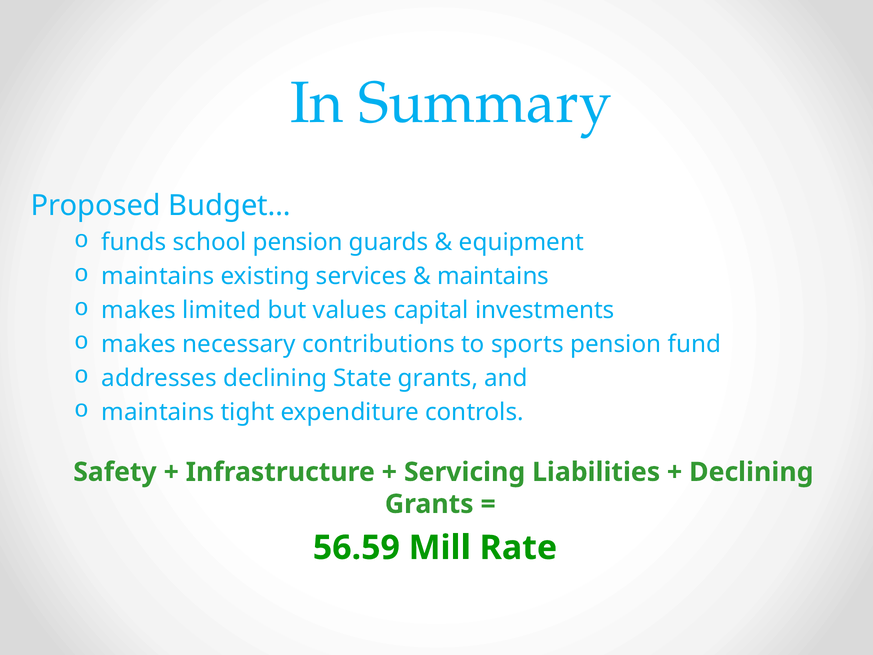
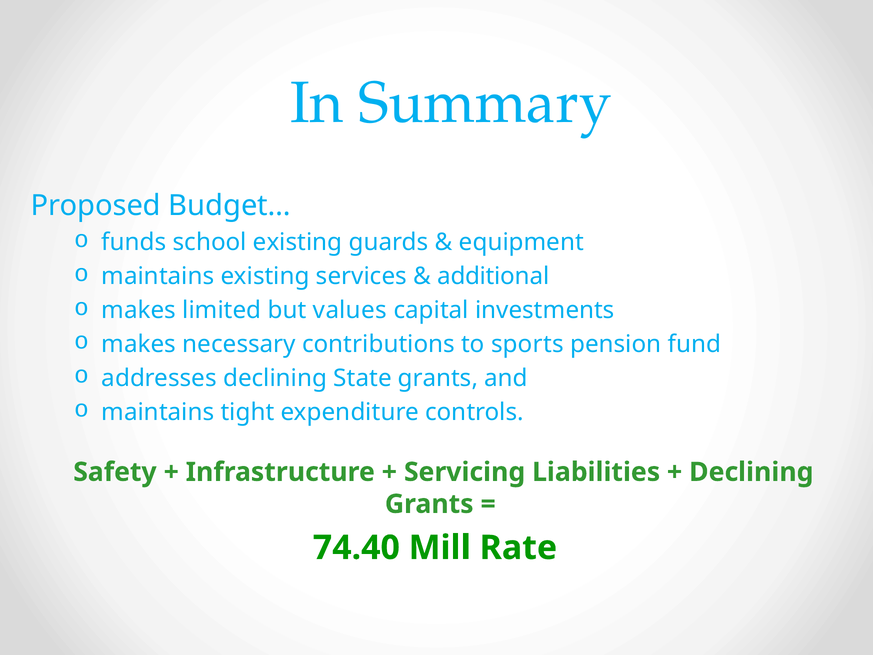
school pension: pension -> existing (298, 242)
maintains: maintains -> additional (493, 276)
56.59: 56.59 -> 74.40 (356, 548)
